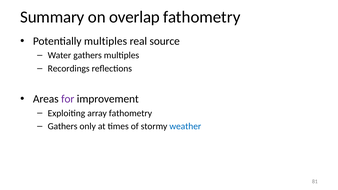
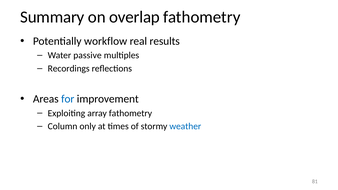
Potentially multiples: multiples -> workflow (106, 41)
source: source -> results (165, 41)
Water gathers: gathers -> passive (87, 55)
for colour: purple -> blue (68, 99)
Gathers: Gathers -> Column (63, 126)
